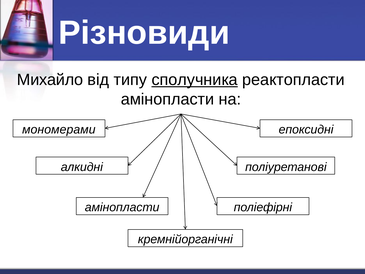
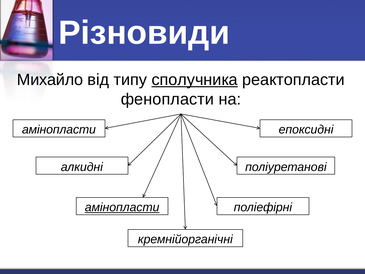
амінопласти: амінопласти -> фенопласти (167, 99)
мономерами: мономерами -> амінопласти (59, 130)
амінопласти underline: none -> present (122, 207)
